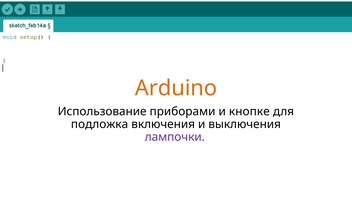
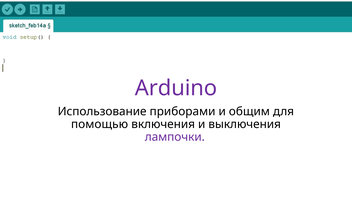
Arduino colour: orange -> purple (176, 88)
кнопке: кнопке -> общим (249, 112)
подложка: подложка -> помощью (100, 124)
